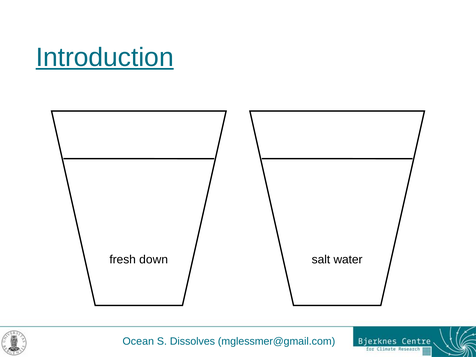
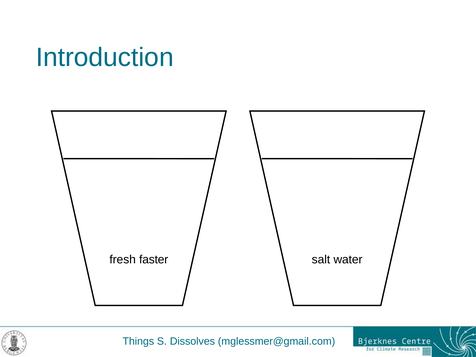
Introduction underline: present -> none (105, 57)
down: down -> faster (154, 260)
Ocean: Ocean -> Things (138, 341)
